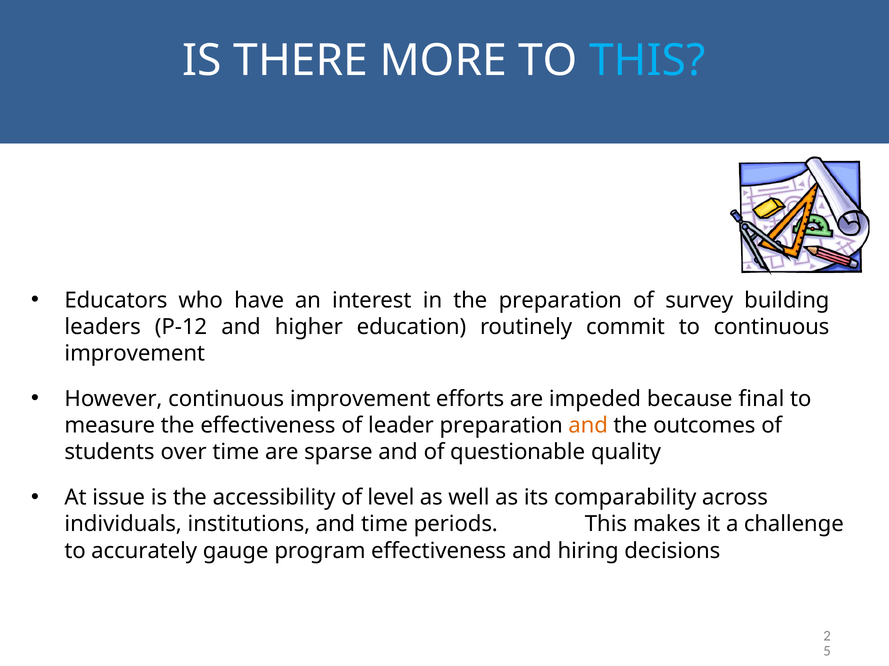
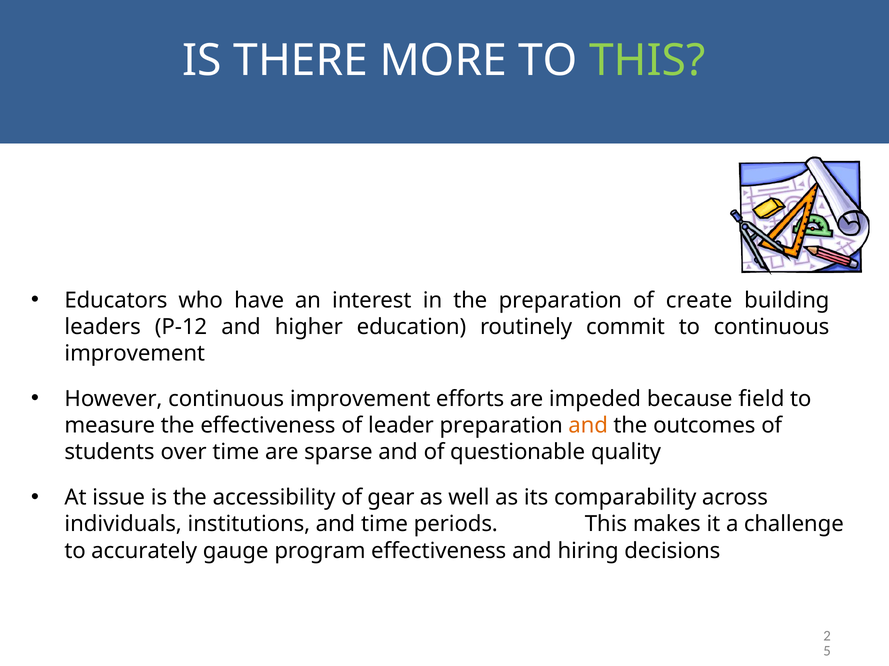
THIS colour: light blue -> light green (647, 61)
survey: survey -> create (699, 301)
final: final -> field (761, 399)
level: level -> gear (391, 498)
